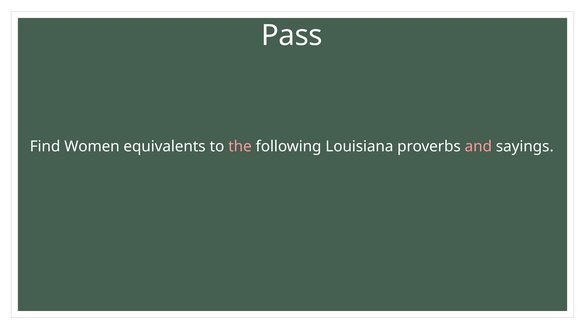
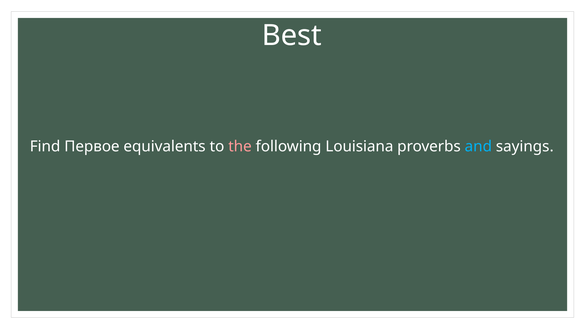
Pass: Pass -> Best (292, 36)
Women: Women -> Первое (92, 147)
and colour: pink -> light blue (478, 147)
